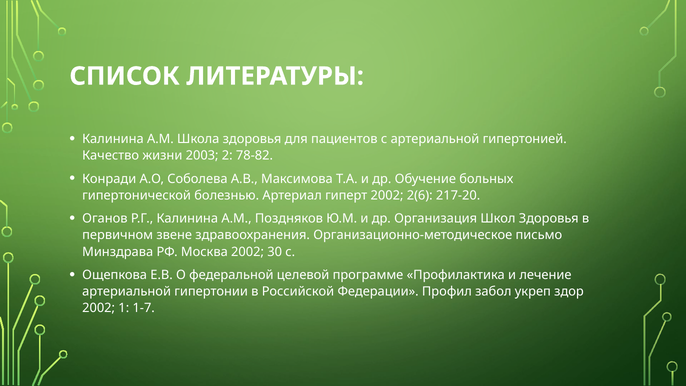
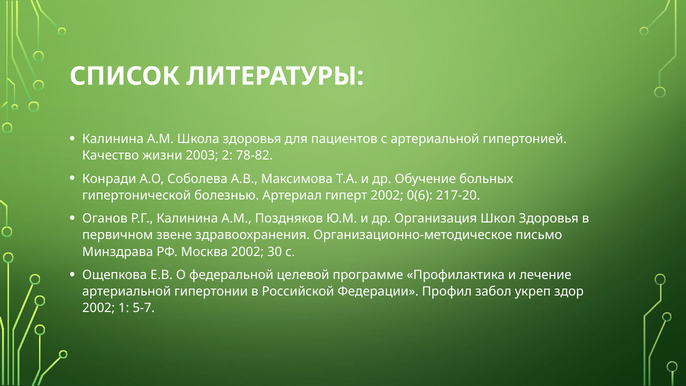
2(6: 2(6 -> 0(6 (420, 195)
1-7: 1-7 -> 5-7 (144, 308)
